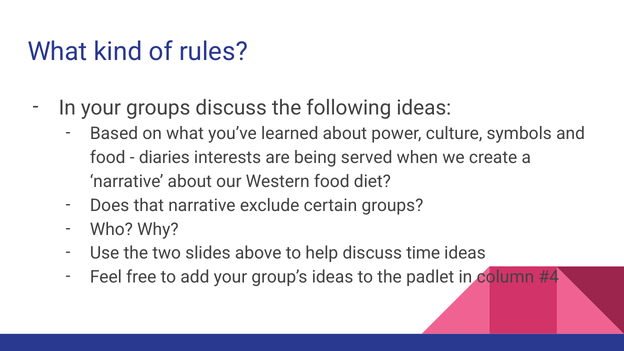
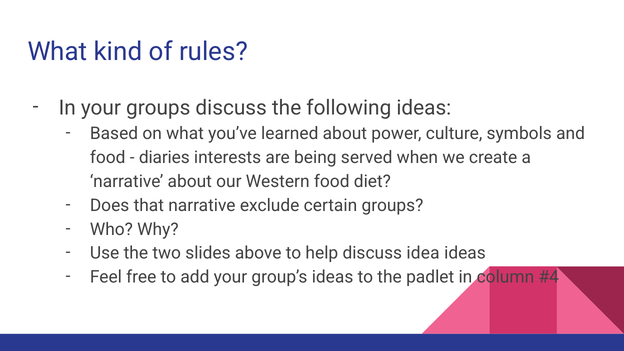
time: time -> idea (423, 253)
